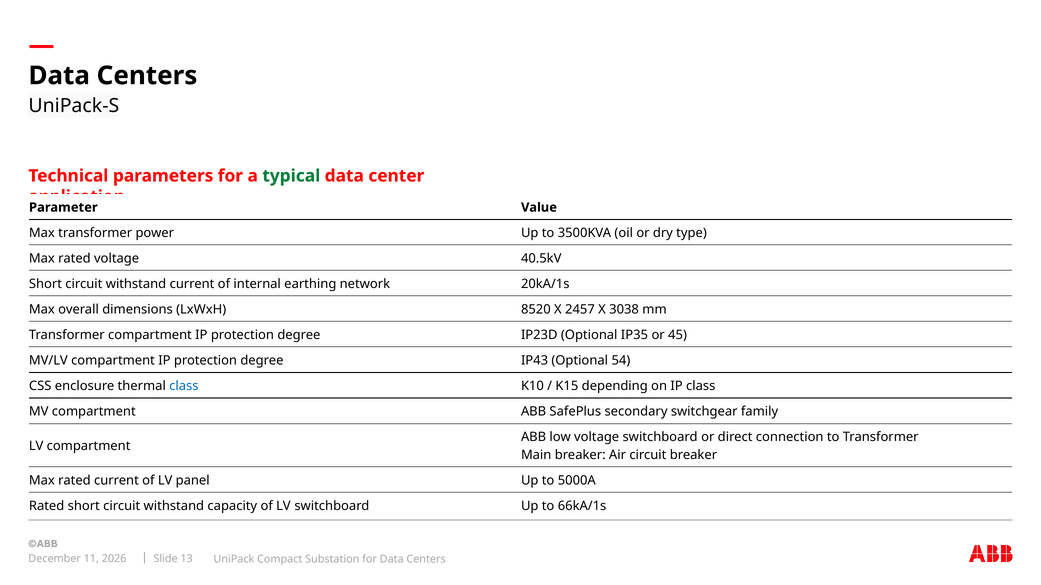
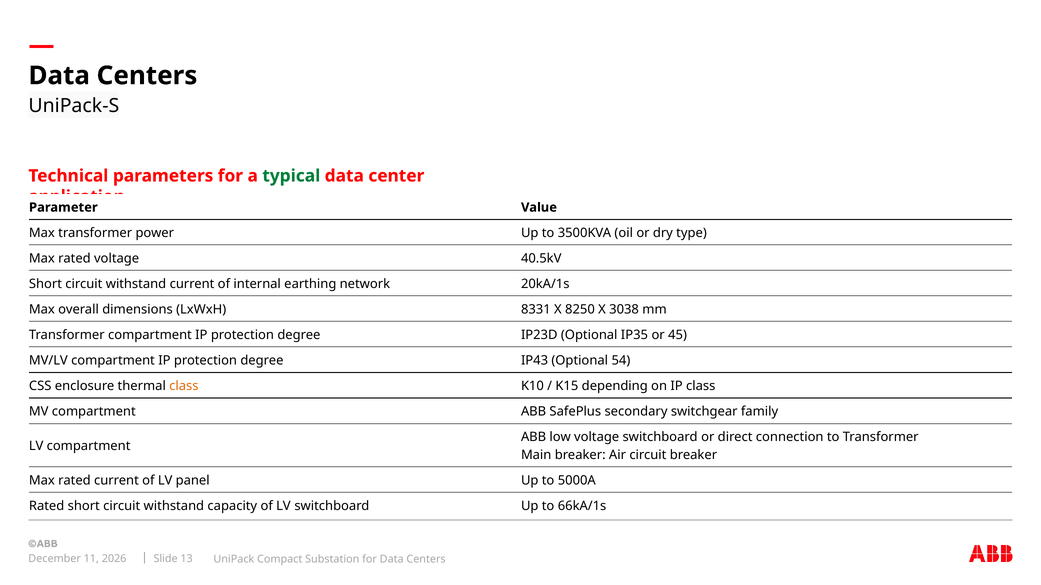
8520: 8520 -> 8331 (536, 310)
2457: 2457 -> 8250 (580, 310)
class colour: blue -> orange (184, 386)
